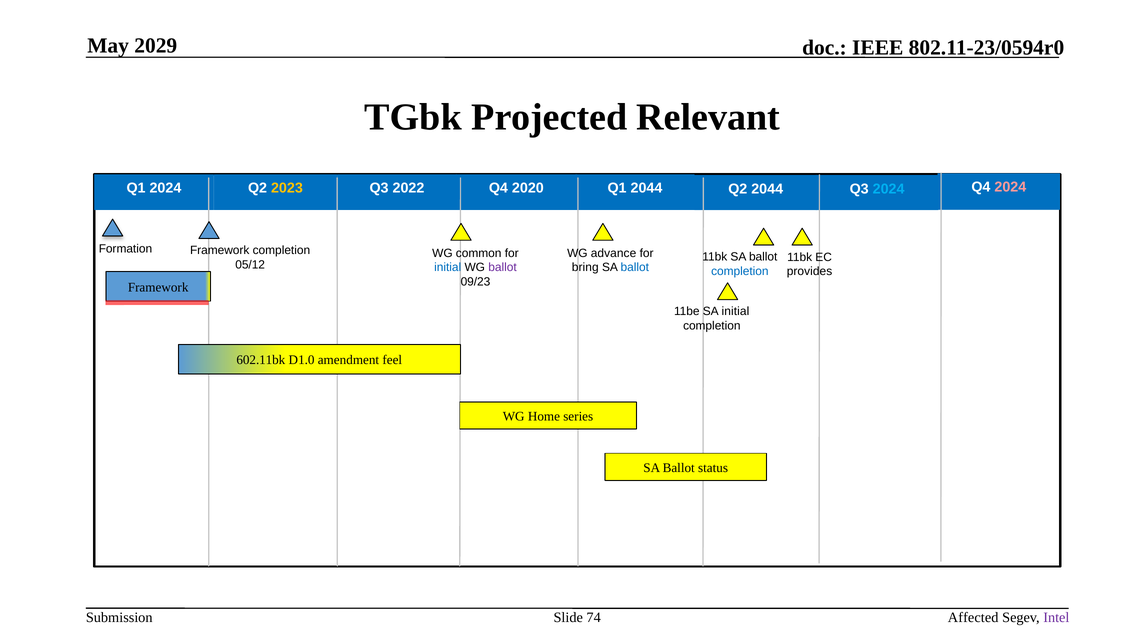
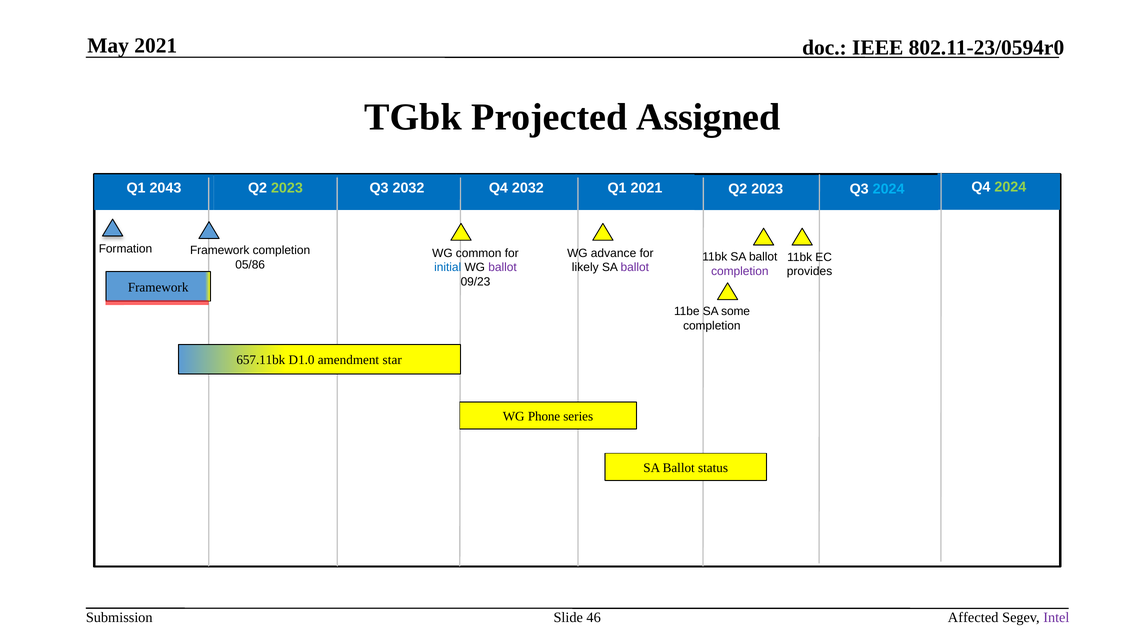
May 2029: 2029 -> 2021 (156, 46)
Relevant: Relevant -> Assigned (708, 117)
Q1 2024: 2024 -> 2043 (165, 188)
2023 colour: yellow -> light green (287, 188)
Q3 2022: 2022 -> 2032 (408, 188)
Q4 2020: 2020 -> 2032 (528, 188)
Q1 2044: 2044 -> 2021 (646, 188)
2024 colour: pink -> light green (1010, 187)
2044: 2044 -> 2023 (767, 189)
05/12: 05/12 -> 05/86 (250, 265)
bring: bring -> likely (585, 267)
ballot colour: blue -> purple (635, 267)
completion colour: blue -> purple (740, 271)
SA initial: initial -> some (736, 312)
602.11bk: 602.11bk -> 657.11bk (261, 360)
feel: feel -> star (392, 360)
Home: Home -> Phone (544, 416)
74: 74 -> 46 (594, 618)
